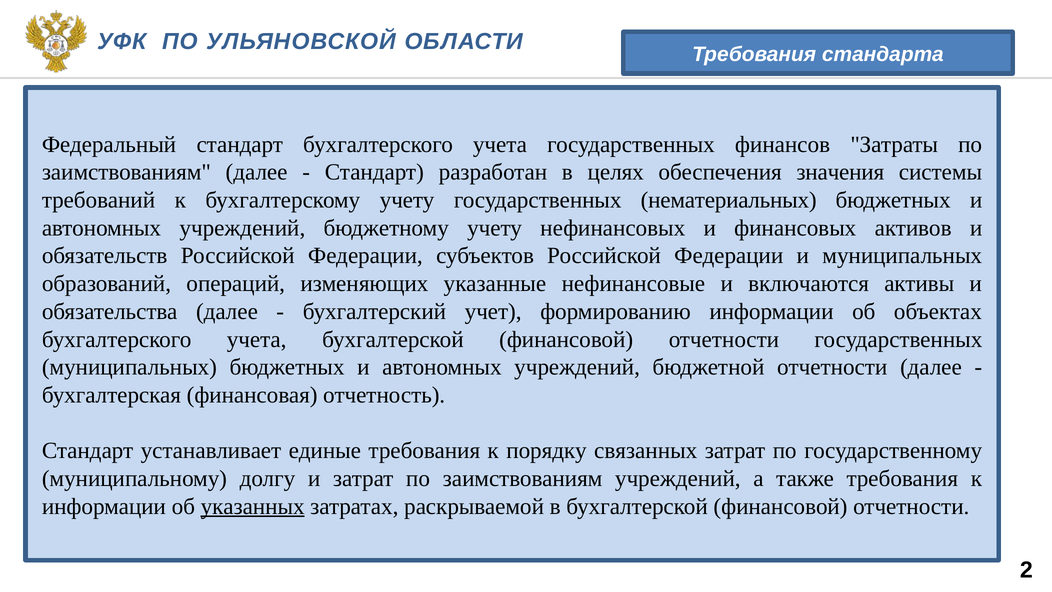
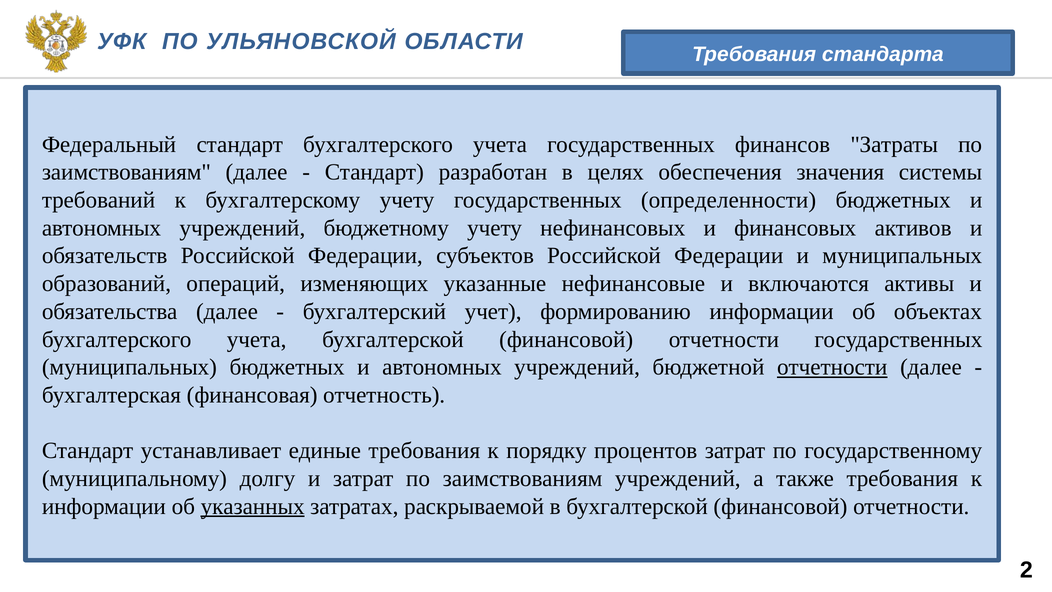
нематериальных: нематериальных -> определенности (729, 200)
отчетности underline: none -> present (832, 367)
связанных: связанных -> процентов (646, 451)
